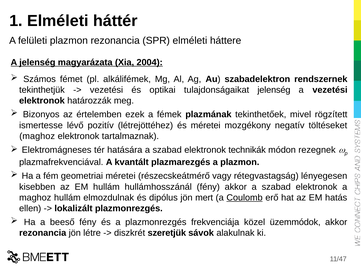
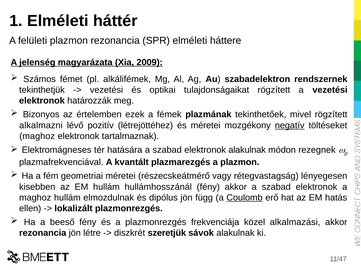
2004: 2004 -> 2009 (150, 62)
tulajdonságaikat jelenség: jelenség -> rögzített (274, 90)
ismertesse: ismertesse -> alkalmazni (41, 126)
negatív underline: none -> present (290, 126)
elektronok technikák: technikák -> alakulnak (247, 150)
mert: mert -> függ (204, 198)
üzemmódok: üzemmódok -> alkalmazási (295, 223)
